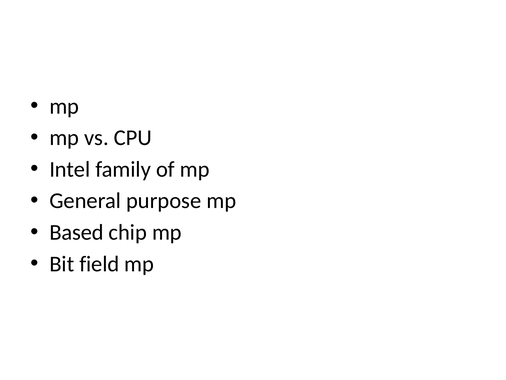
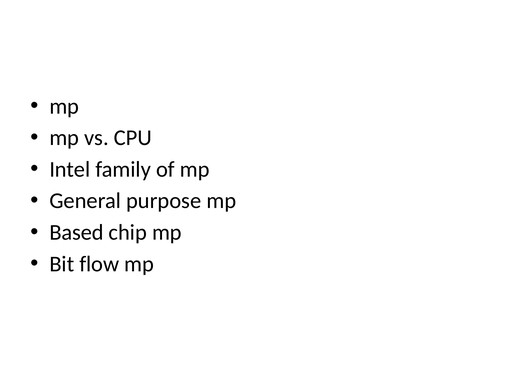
field: field -> flow (99, 264)
